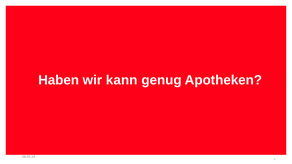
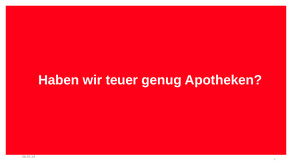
kann: kann -> teuer (122, 80)
